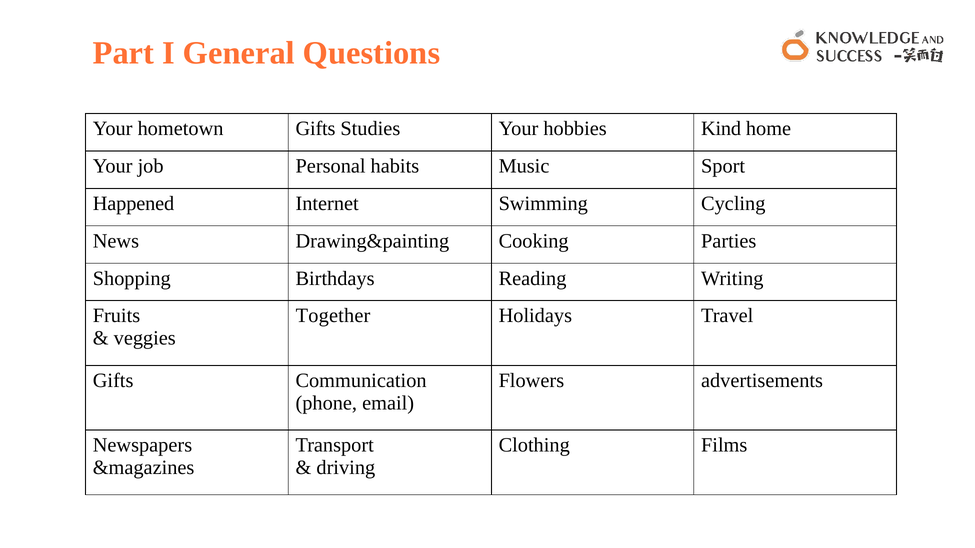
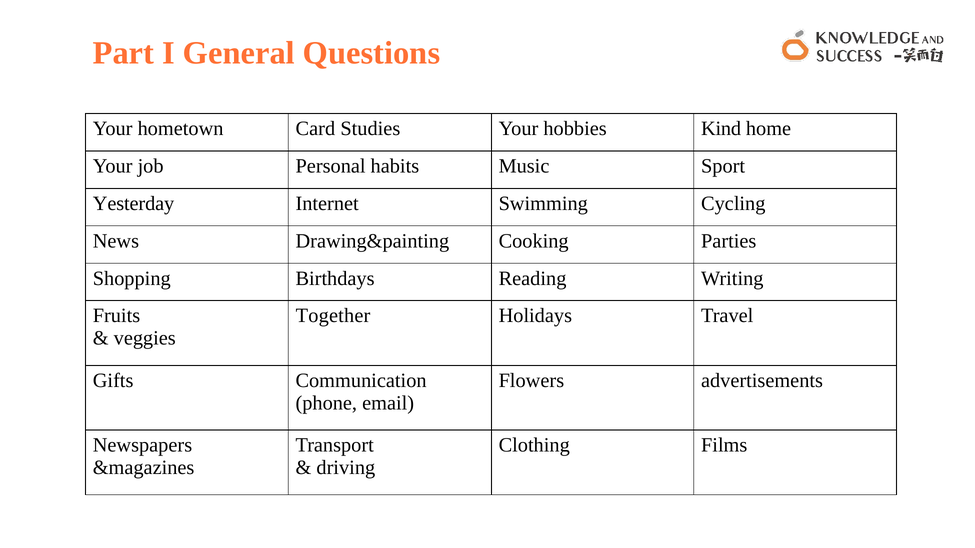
hometown Gifts: Gifts -> Card (315, 129)
Happened: Happened -> Yesterday (134, 204)
